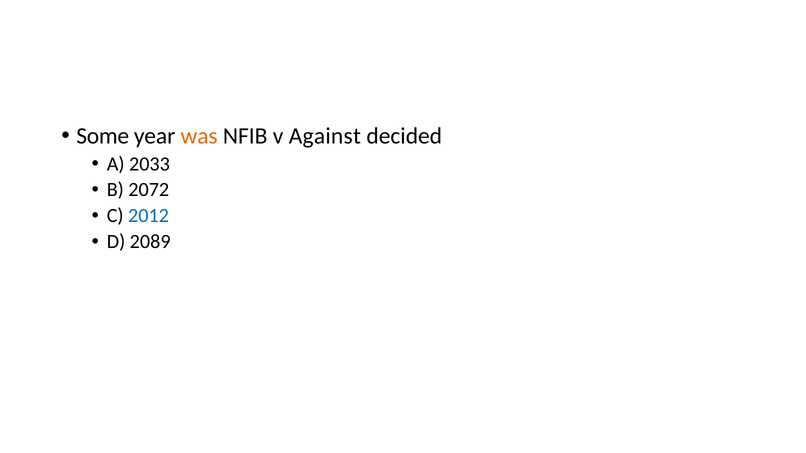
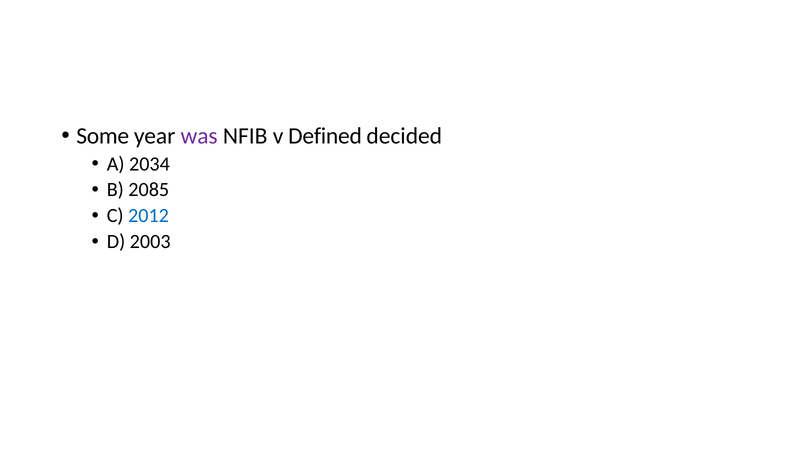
was colour: orange -> purple (199, 136)
Against: Against -> Defined (325, 136)
2033: 2033 -> 2034 (149, 164)
2072: 2072 -> 2085 (149, 190)
2089: 2089 -> 2003 (150, 242)
